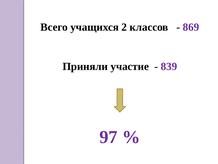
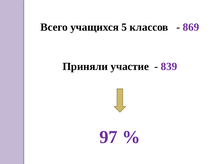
2: 2 -> 5 (124, 27)
